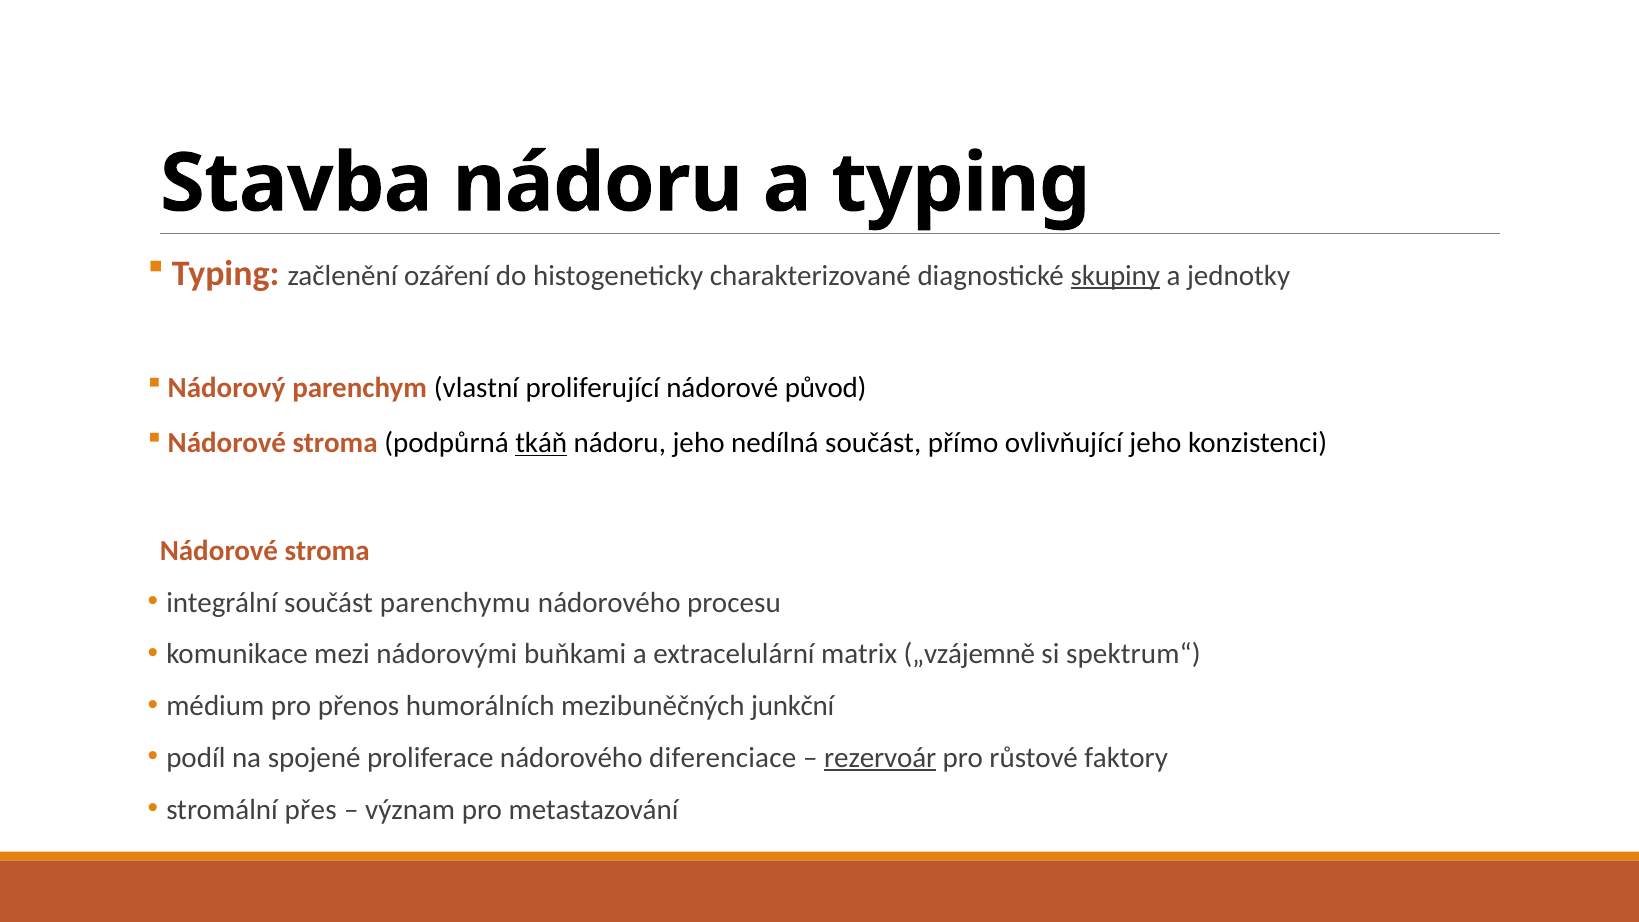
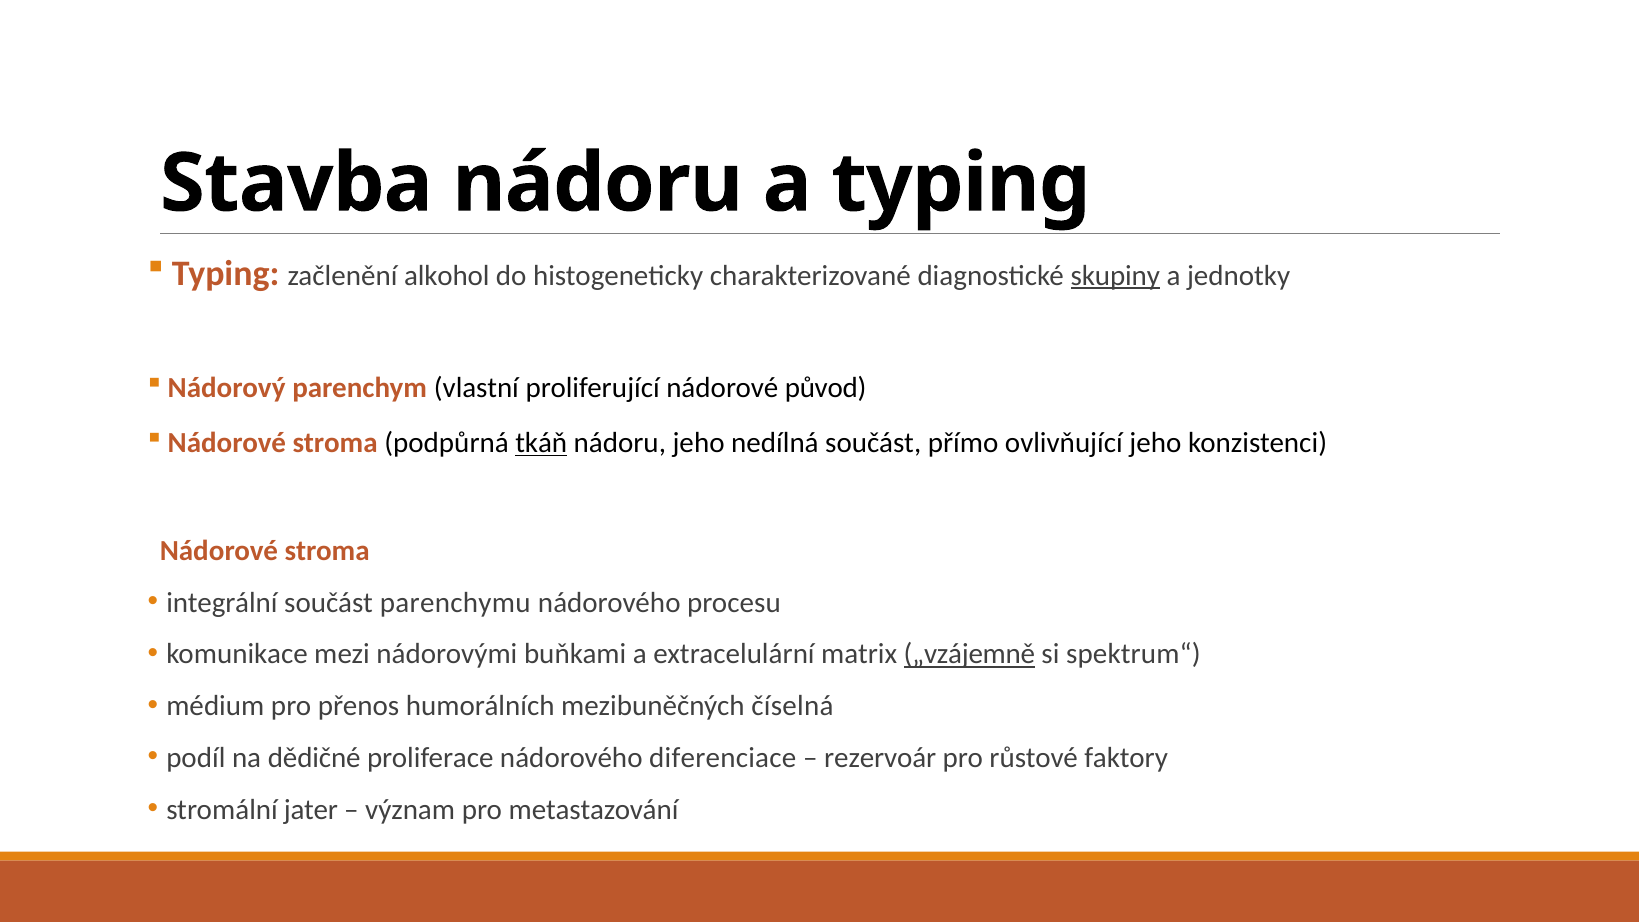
ozáření: ozáření -> alkohol (447, 276)
„vzájemně underline: none -> present (969, 654)
junkční: junkční -> číselná (792, 706)
spojené: spojené -> dědičné (314, 758)
rezervoár underline: present -> none (880, 758)
přes: přes -> jater (311, 810)
